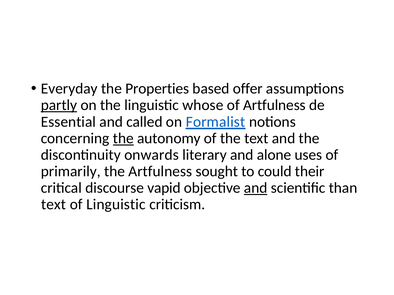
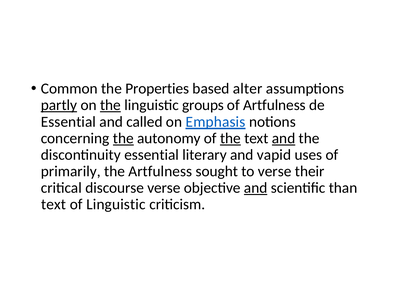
Everyday: Everyday -> Common (69, 89)
offer: offer -> alter (248, 89)
the underline: none -> present (110, 105)
whose: whose -> groups (203, 105)
Formalist: Formalist -> Emphasis (216, 122)
the underline: none -> present (230, 139)
and underline: none -> present (284, 139)
discontinuity onwards: onwards -> essential (152, 155)
alone: alone -> vapid (274, 155)
to could: could -> verse (275, 172)
discourse vapid: vapid -> verse (164, 188)
